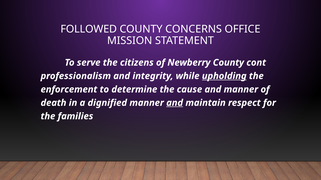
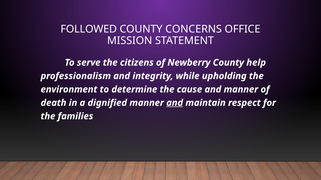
cont: cont -> help (256, 63)
upholding underline: present -> none (224, 76)
enforcement: enforcement -> environment (69, 90)
